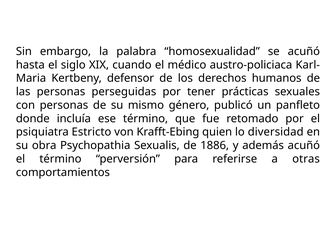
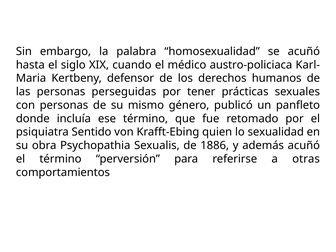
Estricto: Estricto -> Sentido (92, 132)
diversidad: diversidad -> sexualidad (276, 132)
